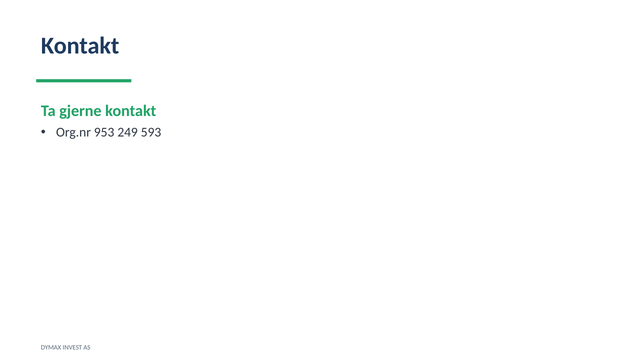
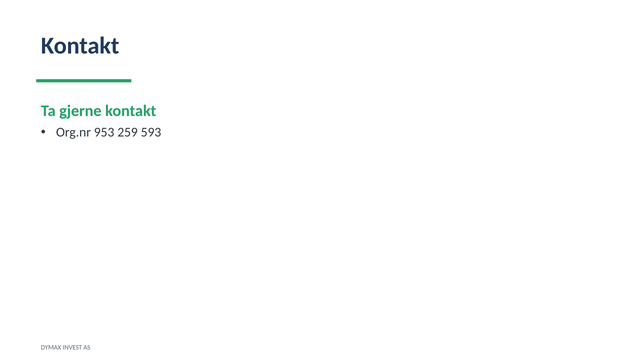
249: 249 -> 259 (128, 132)
